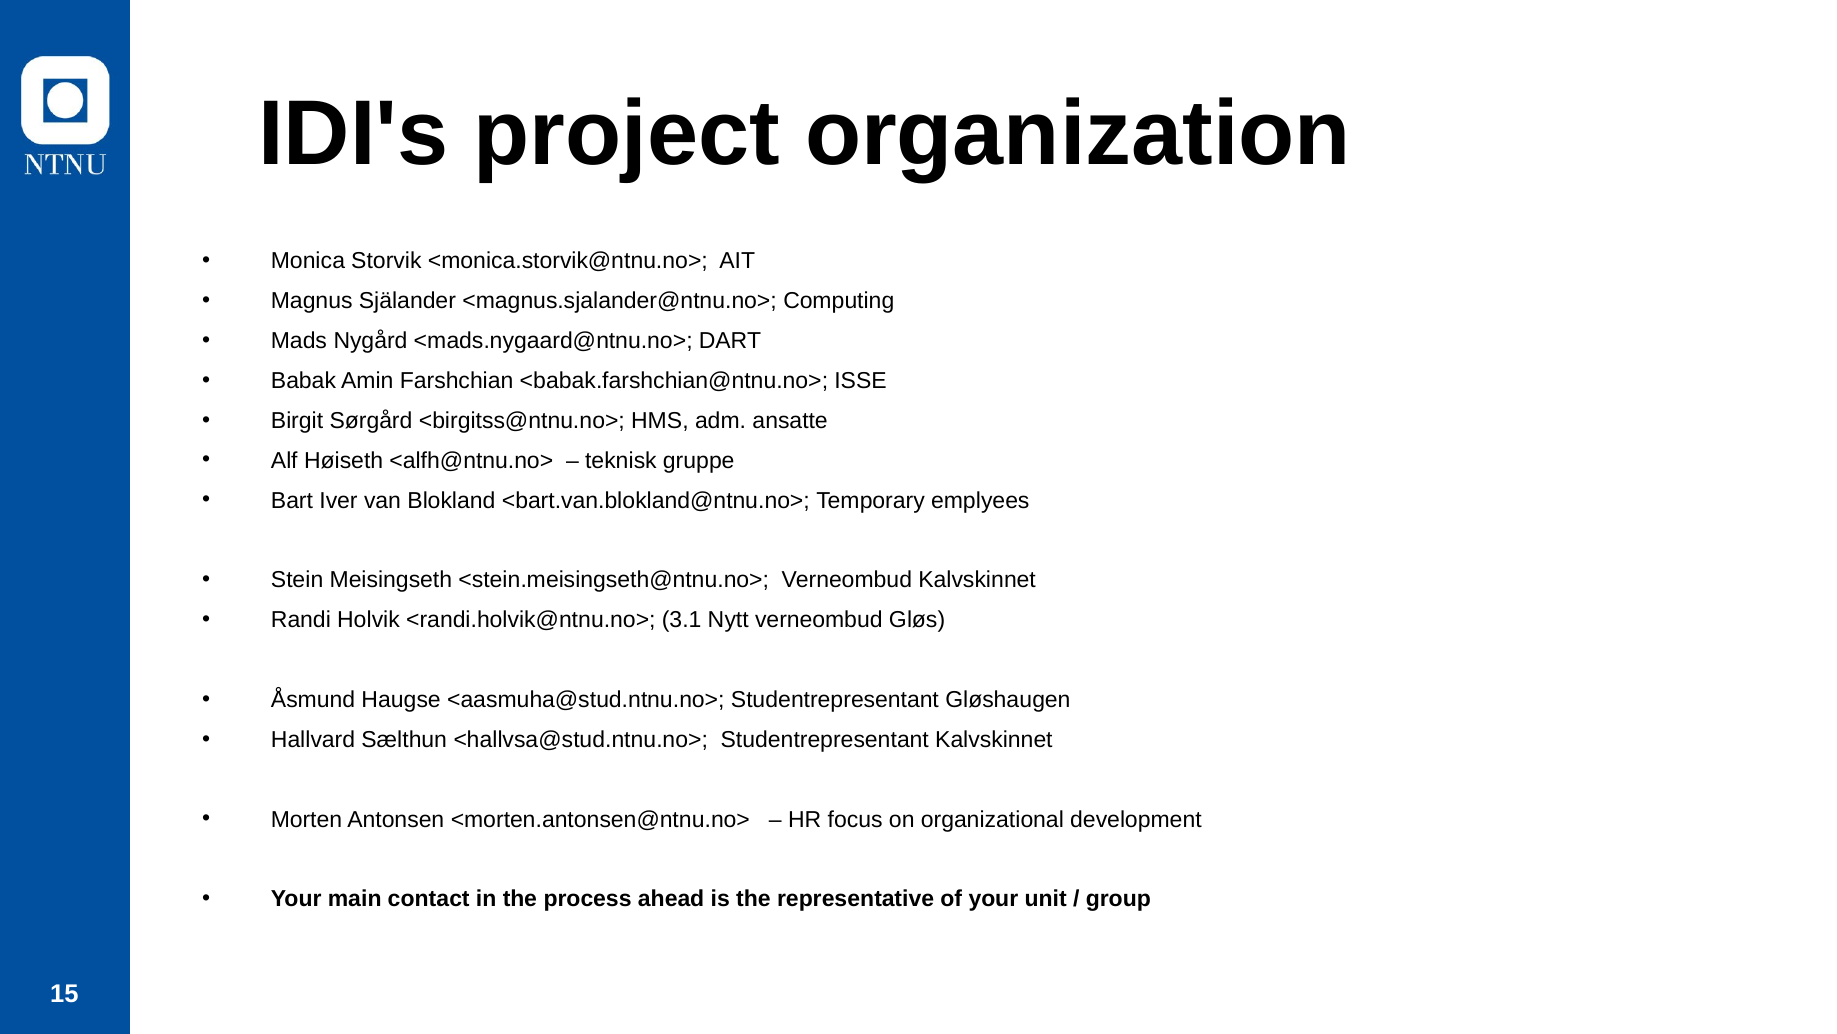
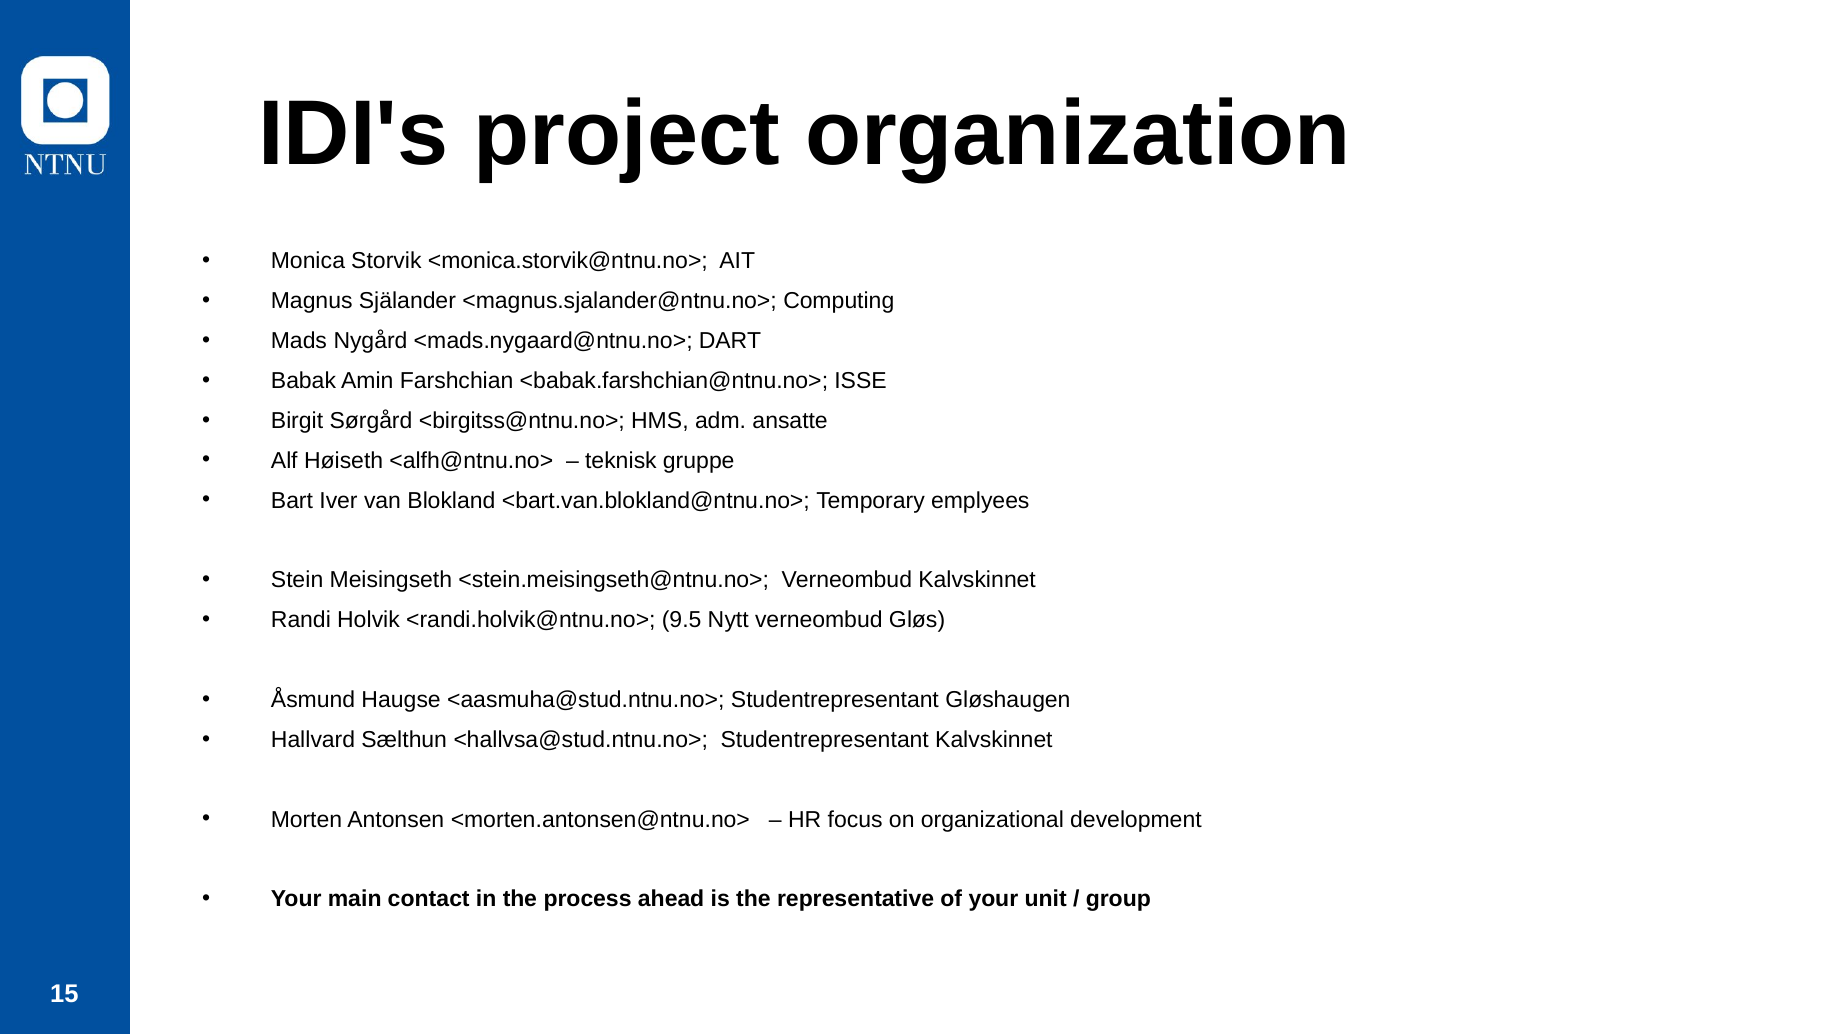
3.1: 3.1 -> 9.5 (682, 620)
